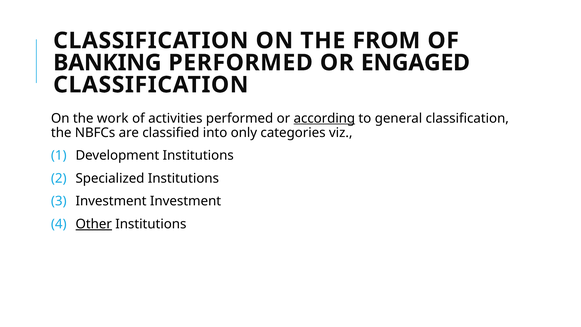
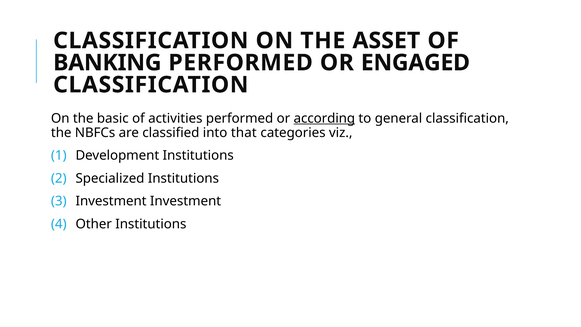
FROM: FROM -> ASSET (386, 41)
work: work -> basic (113, 118)
only: only -> that (244, 133)
Other underline: present -> none (94, 224)
